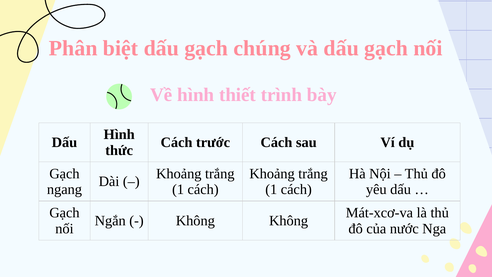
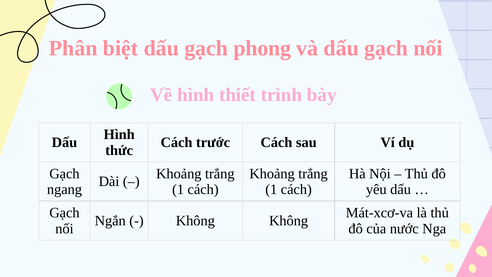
chúng: chúng -> phong (262, 48)
